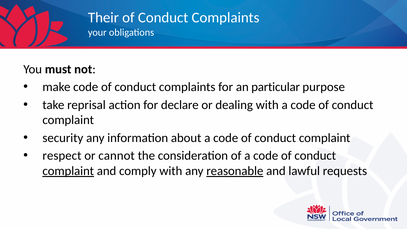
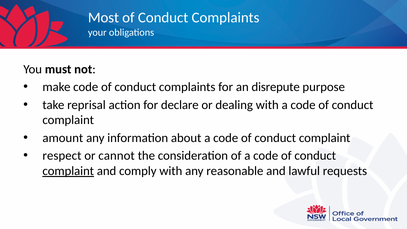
Their: Their -> Most (103, 18)
particular: particular -> disrepute (276, 87)
security: security -> amount (63, 138)
reasonable underline: present -> none (235, 171)
